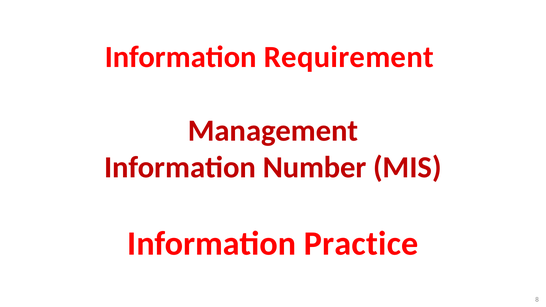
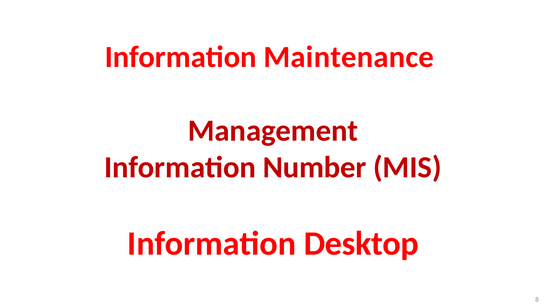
Requirement: Requirement -> Maintenance (349, 57)
Practice: Practice -> Desktop (361, 244)
